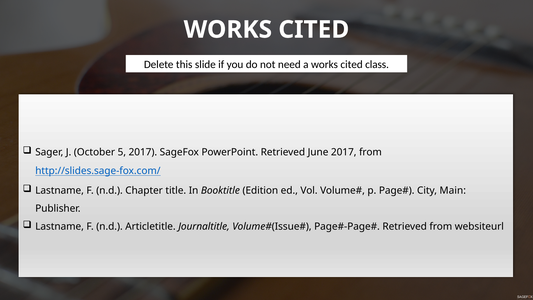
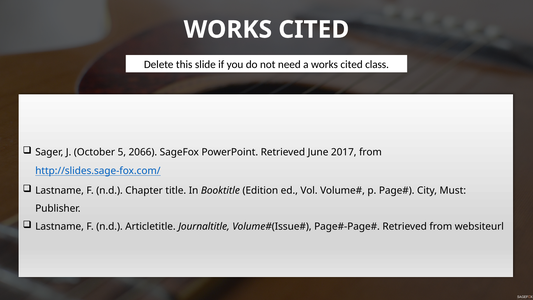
5 2017: 2017 -> 2066 (143, 152)
Main: Main -> Must (453, 191)
